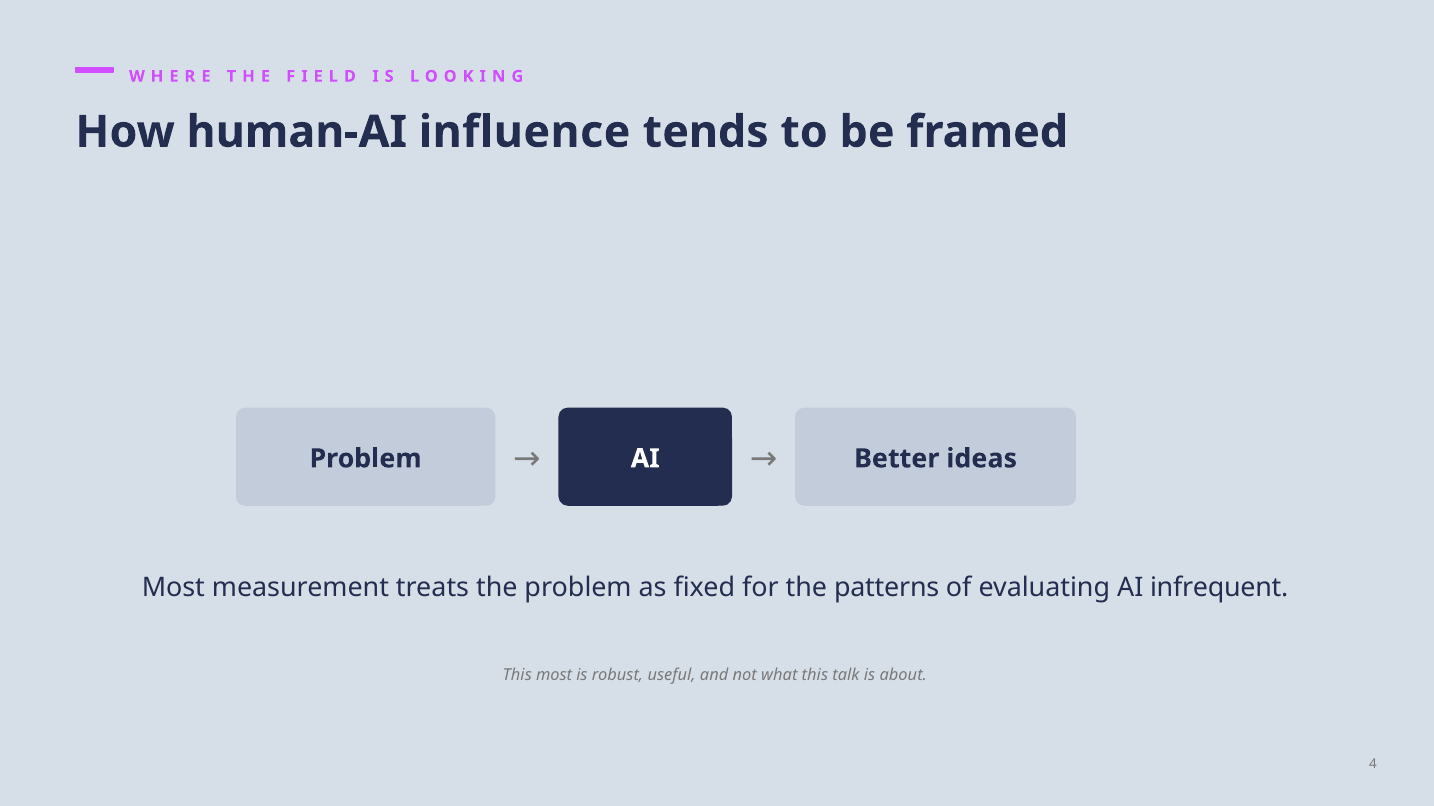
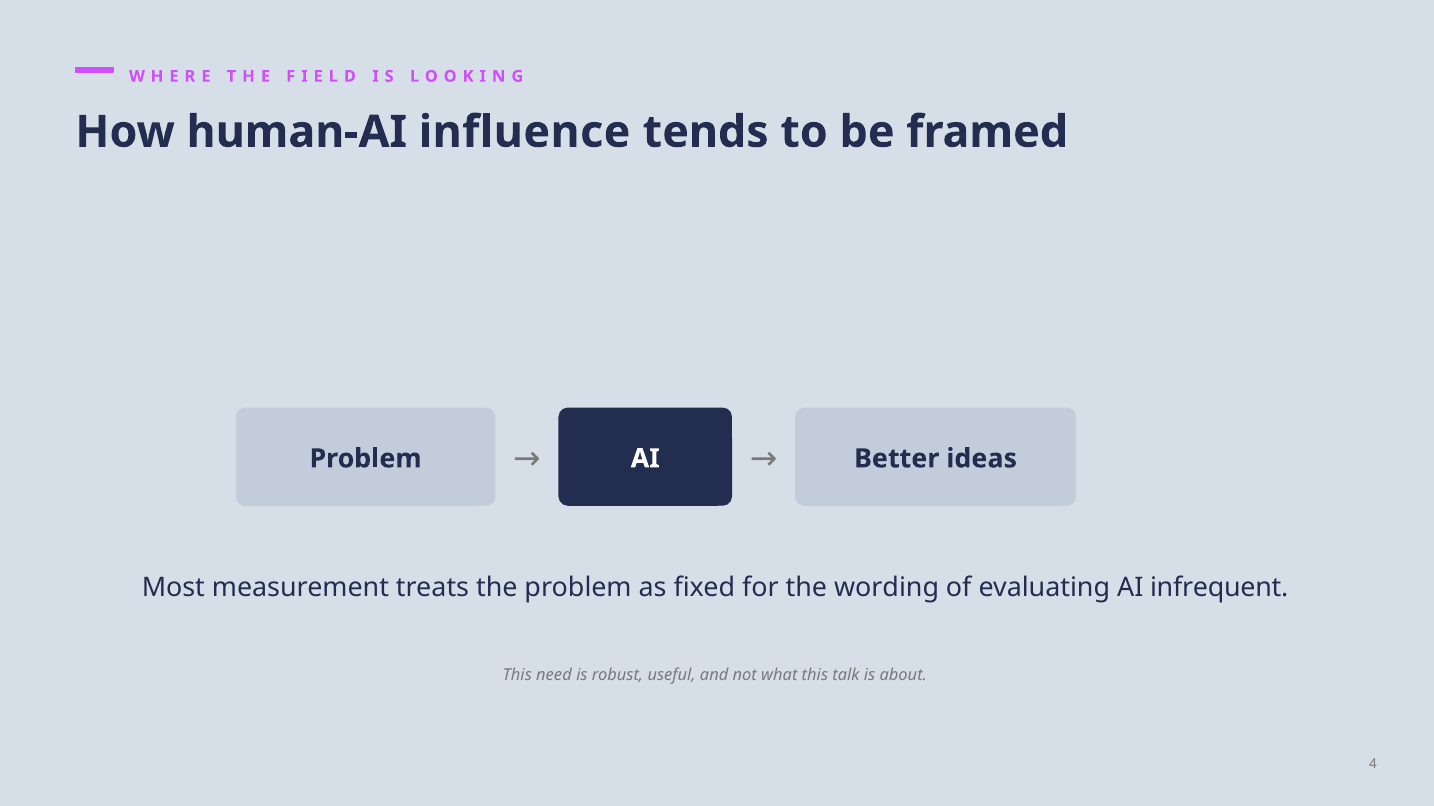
patterns: patterns -> wording (887, 588)
This most: most -> need (554, 676)
